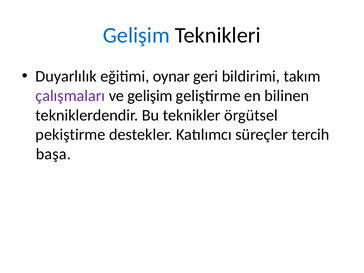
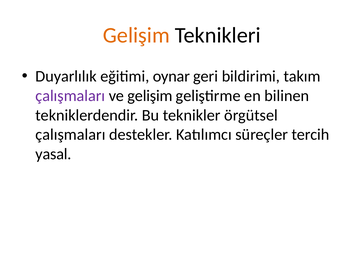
Gelişim colour: blue -> orange (136, 35)
pekiştirme: pekiştirme -> çalışmaları (70, 135)
başa: başa -> yasal (53, 154)
